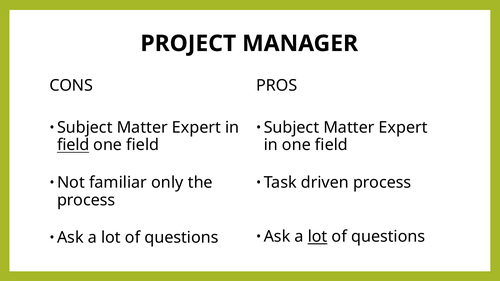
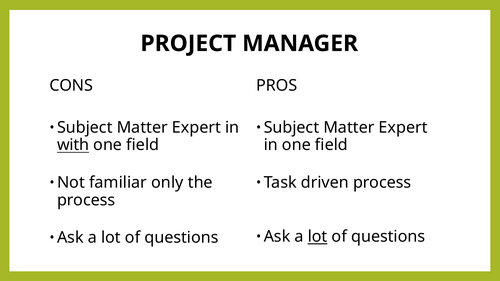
field: field -> with (73, 145)
